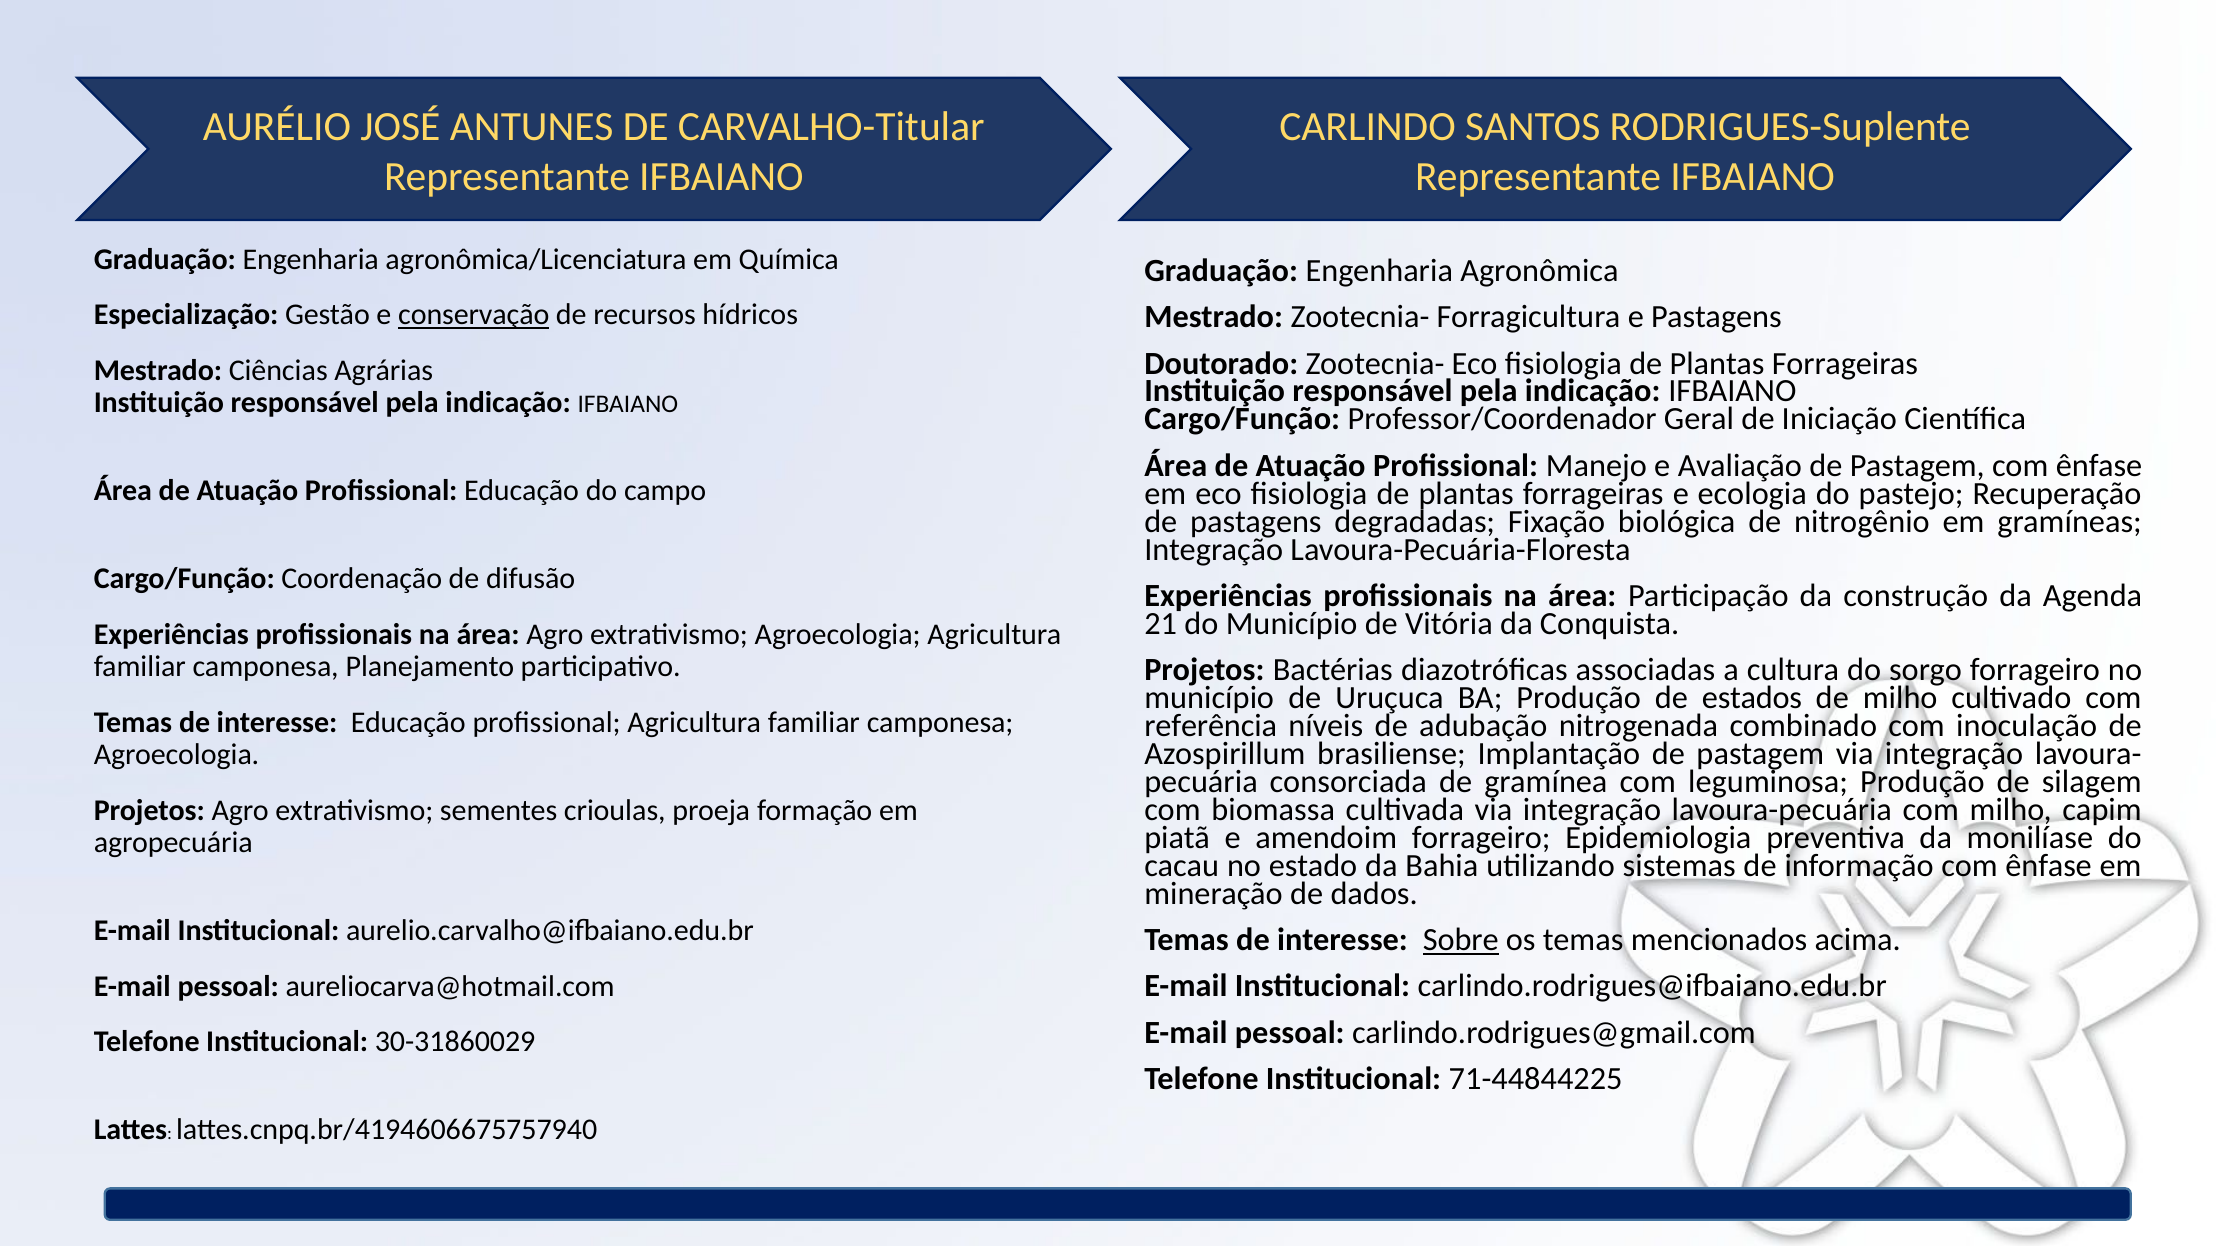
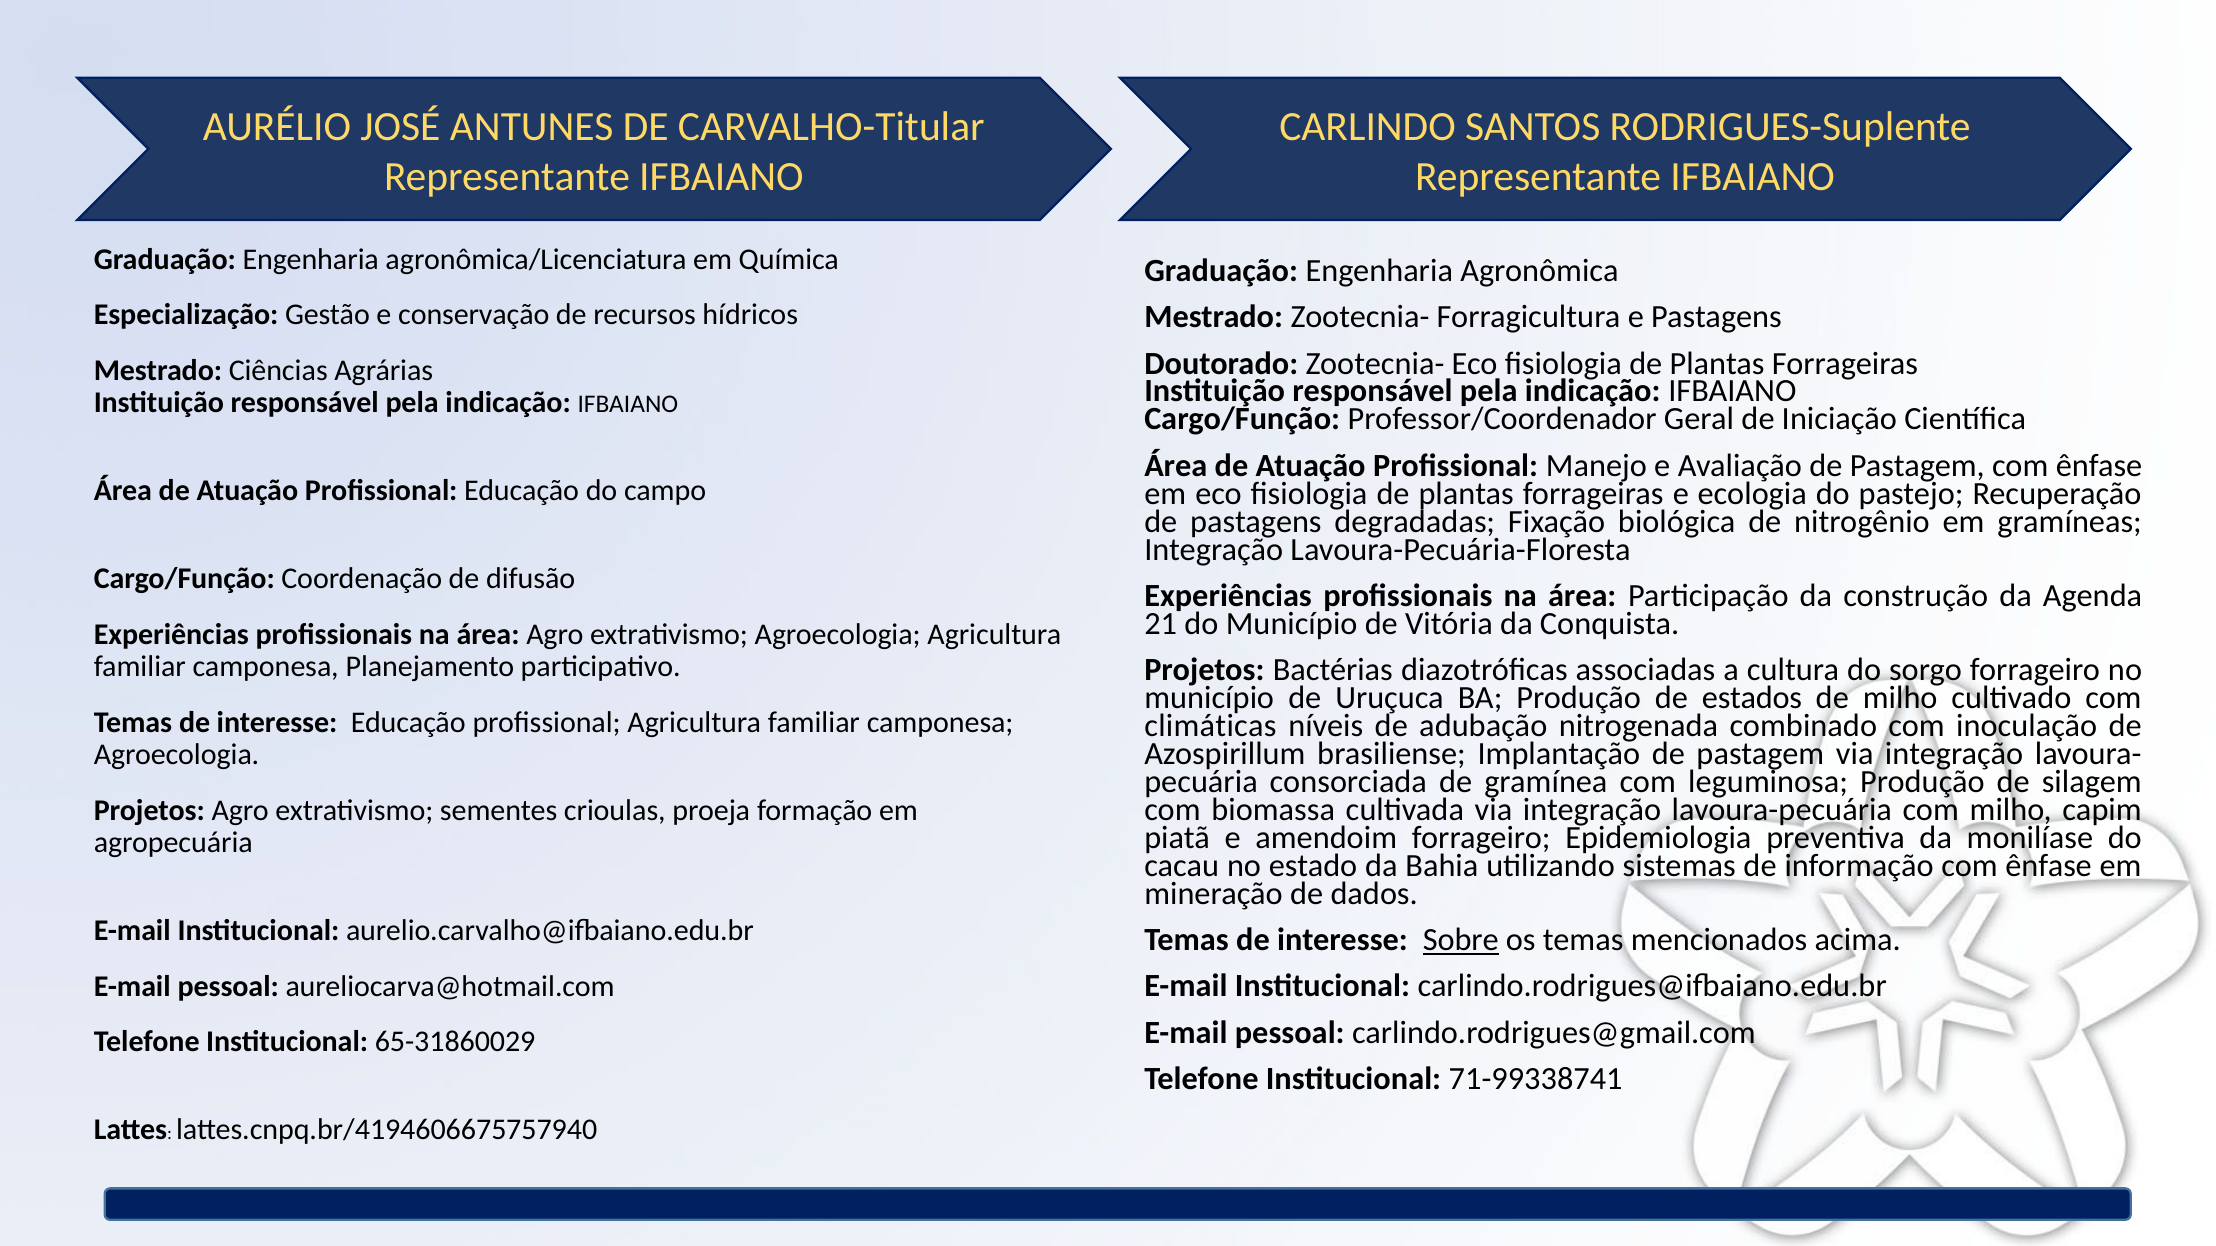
conservação underline: present -> none (474, 315)
referência: referência -> climáticas (1210, 726)
30-31860029: 30-31860029 -> 65-31860029 (455, 1042)
71-44844225: 71-44844225 -> 71-99338741 (1536, 1079)
